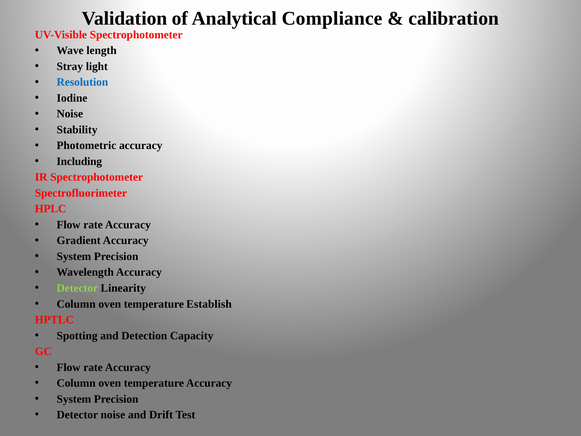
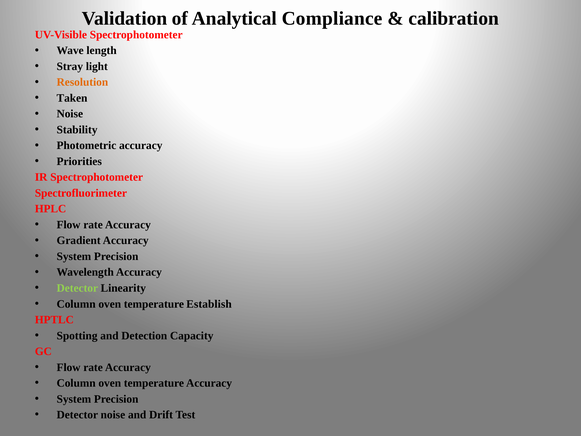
Resolution colour: blue -> orange (82, 82)
Iodine: Iodine -> Taken (72, 98)
Including: Including -> Priorities (79, 161)
